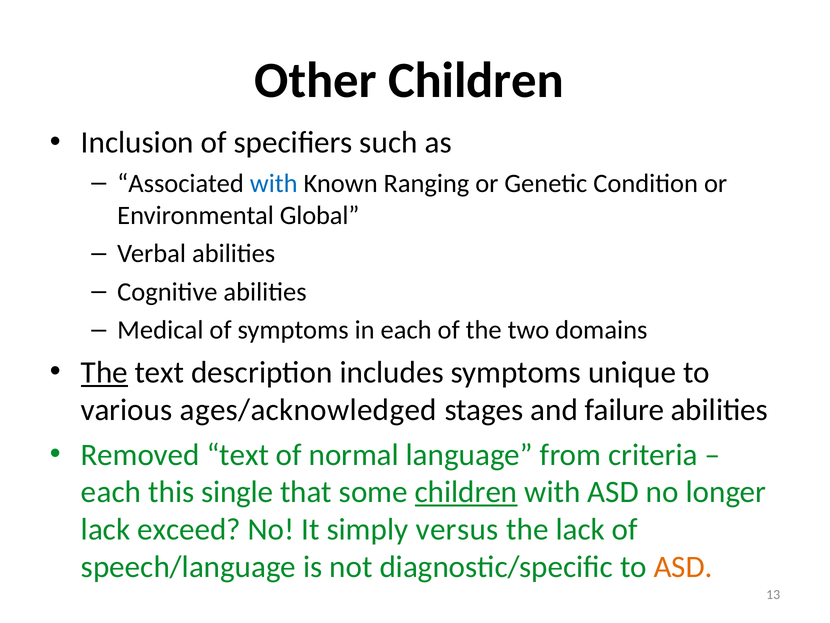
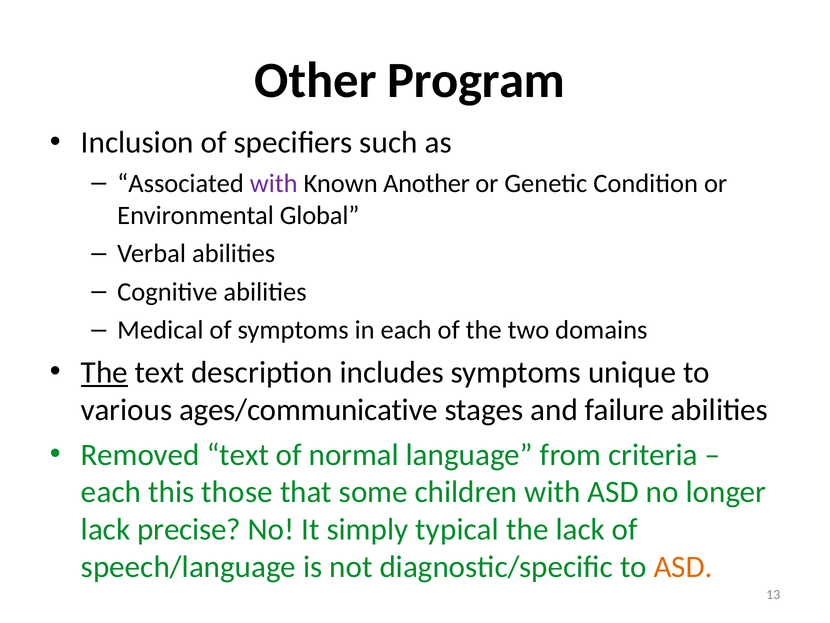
Other Children: Children -> Program (476, 80)
with colour: blue -> purple (274, 183)
Ranging: Ranging -> Another (427, 183)
ages/acknowledged: ages/acknowledged -> ages/communicative (309, 410)
single: single -> those (237, 492)
children underline: present -> none (466, 492)
exceed: exceed -> precise (189, 529)
versus: versus -> typical (457, 529)
